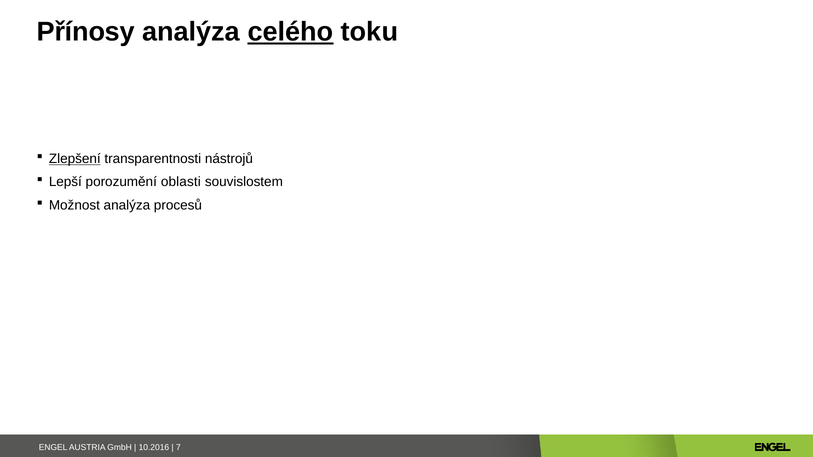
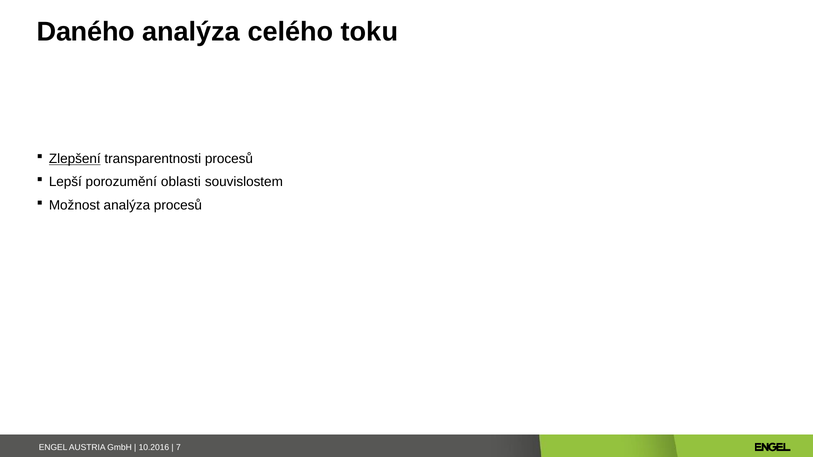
Přínosy: Přínosy -> Daného (86, 32)
celého underline: present -> none (290, 32)
transparentnosti nástrojů: nástrojů -> procesů (229, 159)
